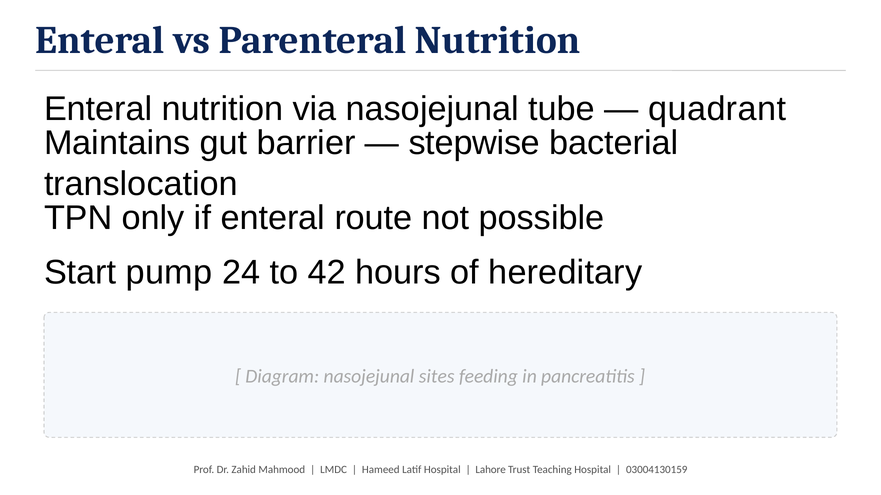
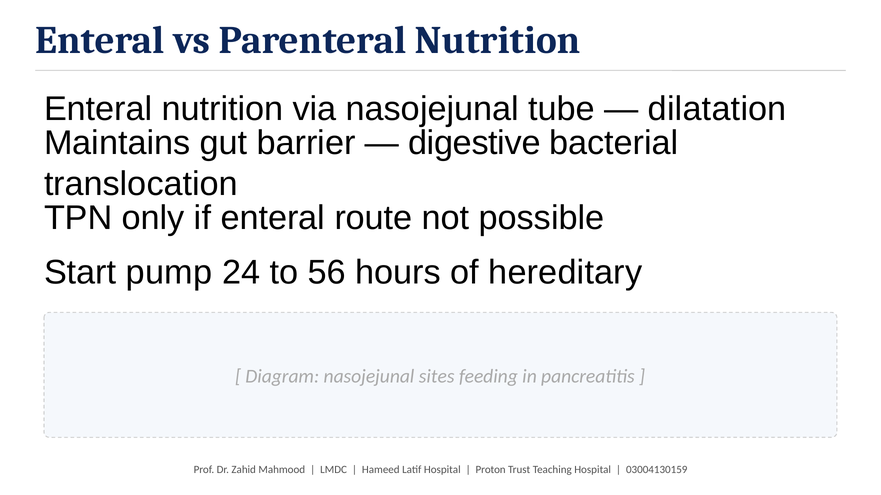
quadrant: quadrant -> dilatation (717, 109)
stepwise: stepwise -> digestive (474, 143)
42: 42 -> 56 (327, 273)
Lahore: Lahore -> Proton (491, 470)
